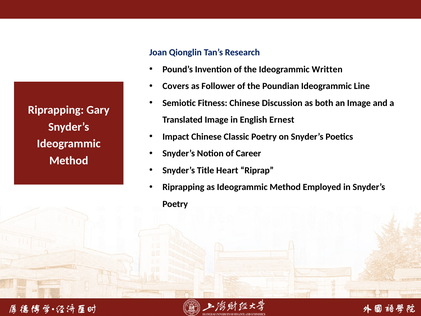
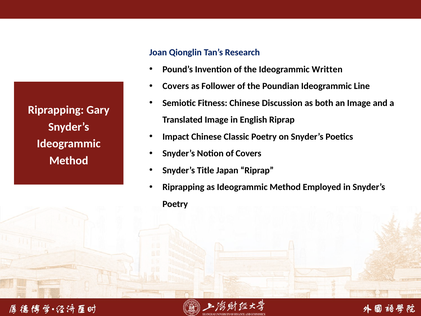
English Ernest: Ernest -> Riprap (282, 120)
of Career: Career -> Covers (248, 153)
Heart: Heart -> Japan (227, 170)
